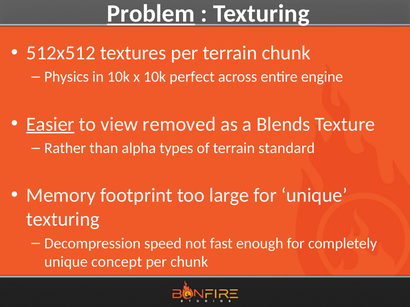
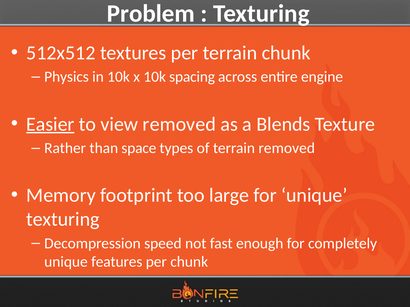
Problem underline: present -> none (151, 14)
perfect: perfect -> spacing (192, 77)
alpha: alpha -> space (139, 148)
terrain standard: standard -> removed (287, 148)
concept: concept -> features (117, 262)
